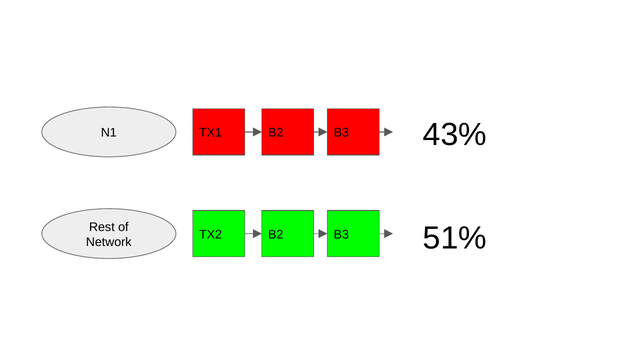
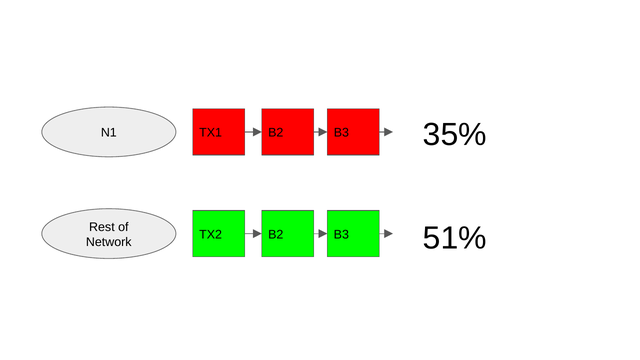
43%: 43% -> 35% (455, 135)
